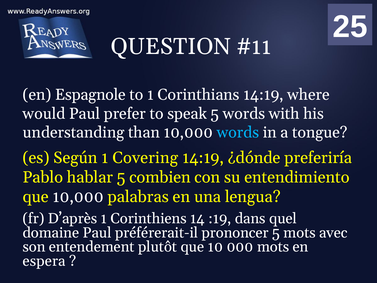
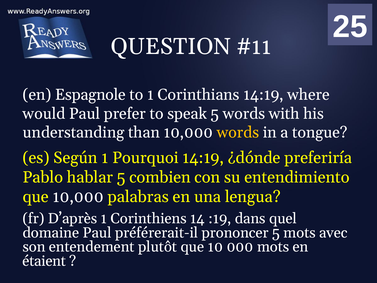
words colour: light blue -> yellow (238, 132)
Covering: Covering -> Pourquoi (145, 158)
espera: espera -> étaient (44, 261)
